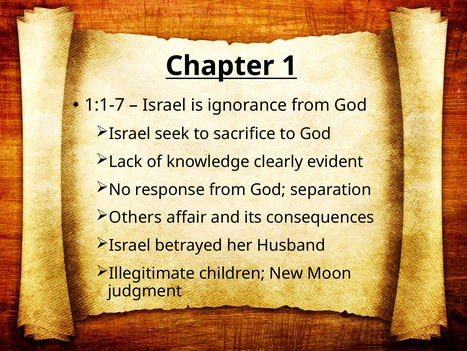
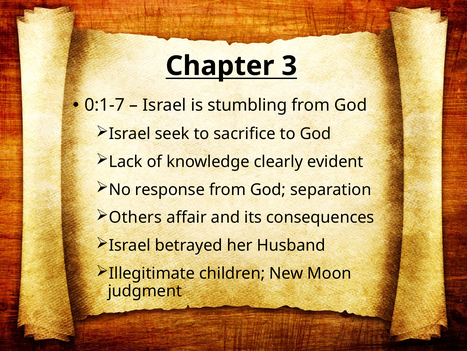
1: 1 -> 3 (289, 66)
1:1-7: 1:1-7 -> 0:1-7 (105, 105)
ignorance: ignorance -> stumbling (247, 105)
